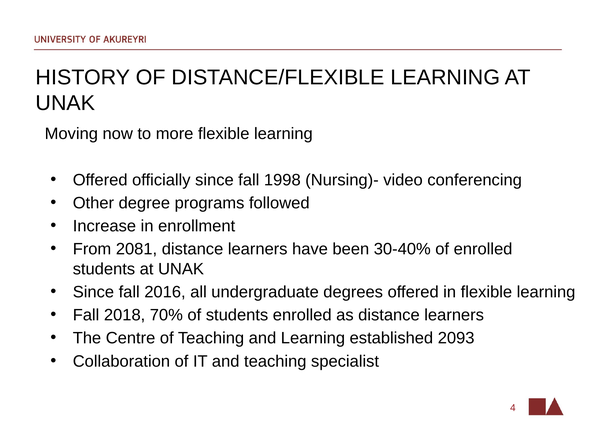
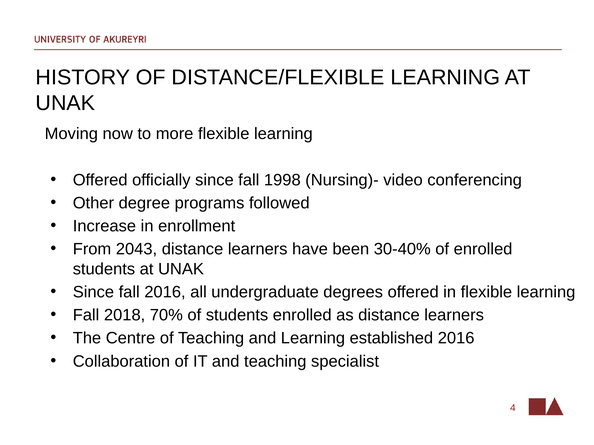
2081: 2081 -> 2043 (137, 249)
established 2093: 2093 -> 2016 (456, 339)
